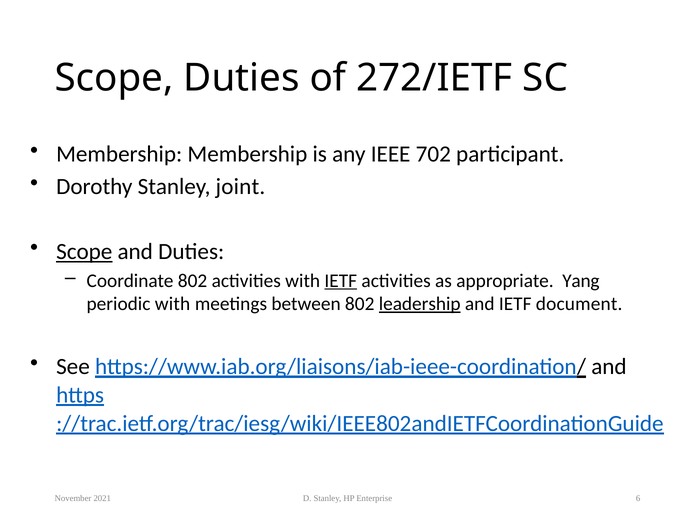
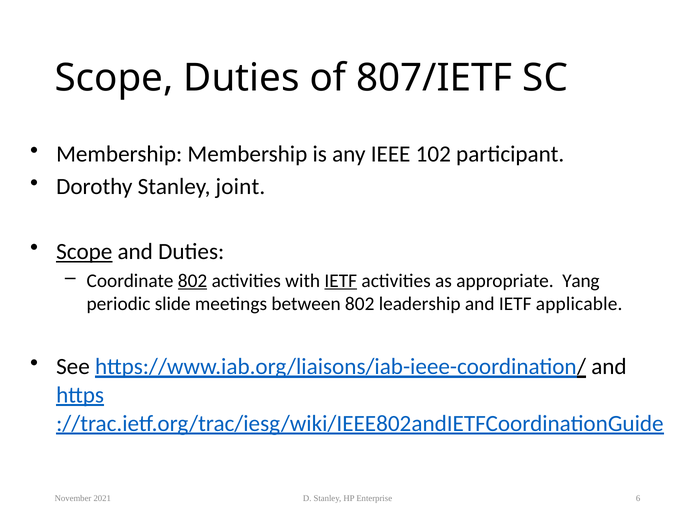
272/IETF: 272/IETF -> 807/IETF (434, 78)
702: 702 -> 102 (433, 154)
802 underline: none -> present (193, 280)
periodic with: with -> slide (173, 304)
leadership underline: present -> none (420, 304)
document: document -> applicable (579, 304)
